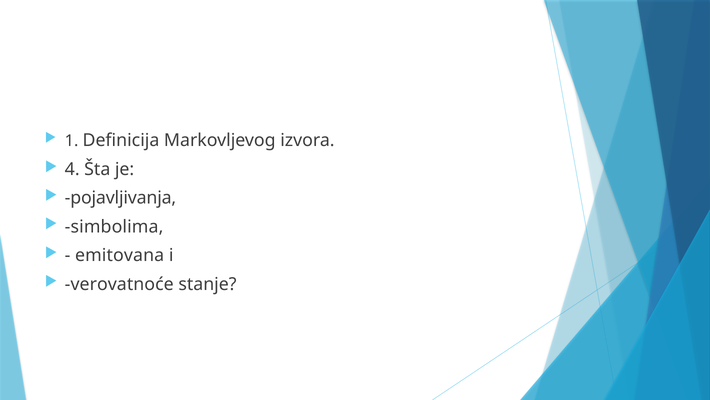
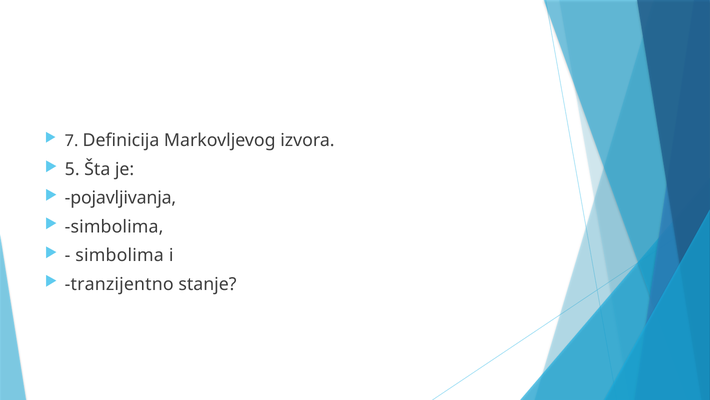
1: 1 -> 7 (72, 141)
4: 4 -> 5 (72, 169)
emitovana: emitovana -> simbolima (120, 255)
verovatnoće: verovatnoće -> tranzijentno (119, 284)
